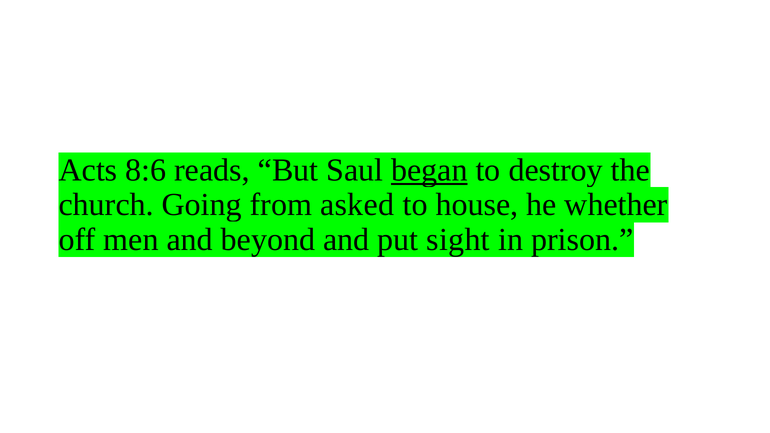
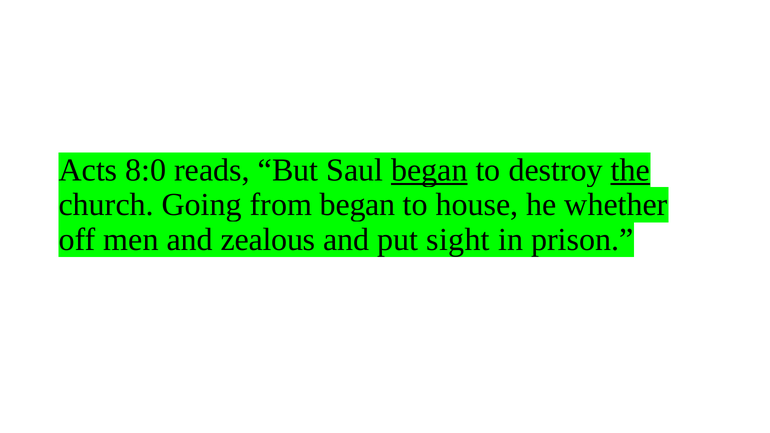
8:6: 8:6 -> 8:0 (146, 170)
the underline: none -> present (630, 170)
from asked: asked -> began (358, 205)
beyond: beyond -> zealous (268, 240)
